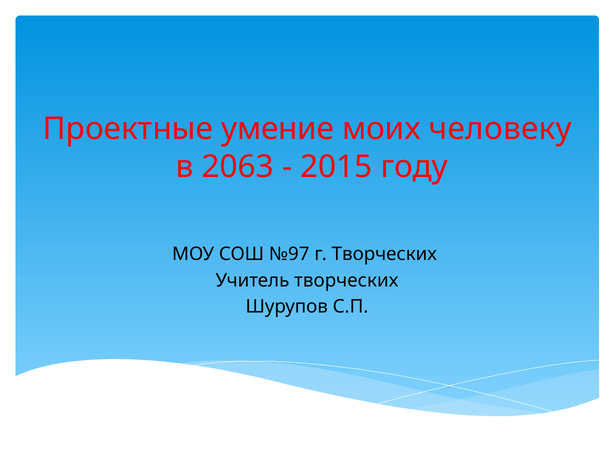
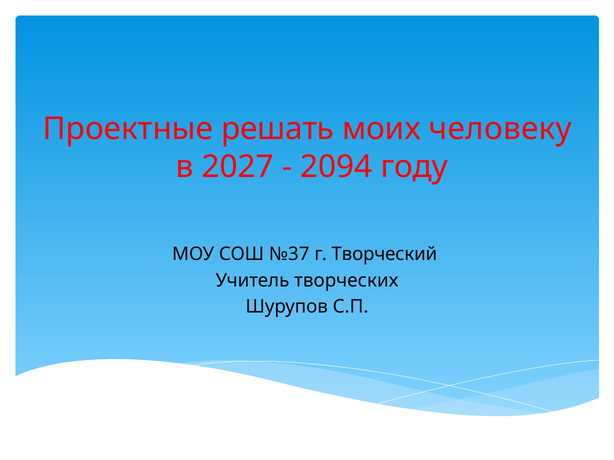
умение: умение -> решать (278, 129)
2063: 2063 -> 2027 (238, 167)
2015: 2015 -> 2094 (336, 167)
№97: №97 -> №37 (289, 254)
г Творческих: Творческих -> Творческий (384, 254)
